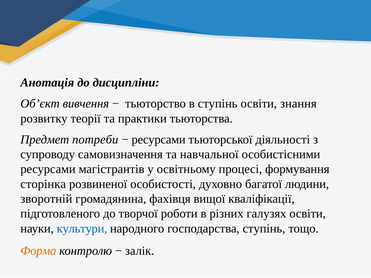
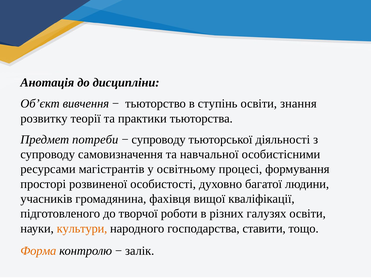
ресурсами: ресурсами -> супроводу (159, 140)
сторінка: сторінка -> просторі (43, 184)
зворотній: зворотній -> учасників (46, 199)
культури colour: blue -> orange (82, 229)
господарства ступінь: ступінь -> ставити (264, 229)
